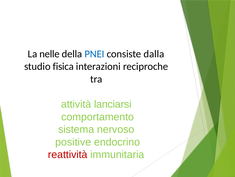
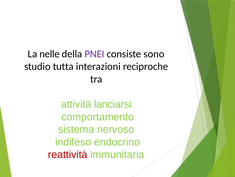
PNEI colour: blue -> purple (94, 54)
dalla: dalla -> sono (154, 54)
fisica: fisica -> tutta (63, 66)
positive: positive -> indifeso (73, 141)
